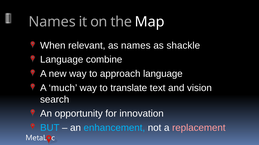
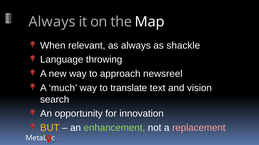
Names: Names -> Always (52, 22)
as names: names -> always (136, 46)
combine: combine -> throwing (104, 60)
approach language: language -> newsreel (163, 74)
BUT colour: light blue -> yellow (50, 128)
enhancement colour: light blue -> light green (114, 128)
